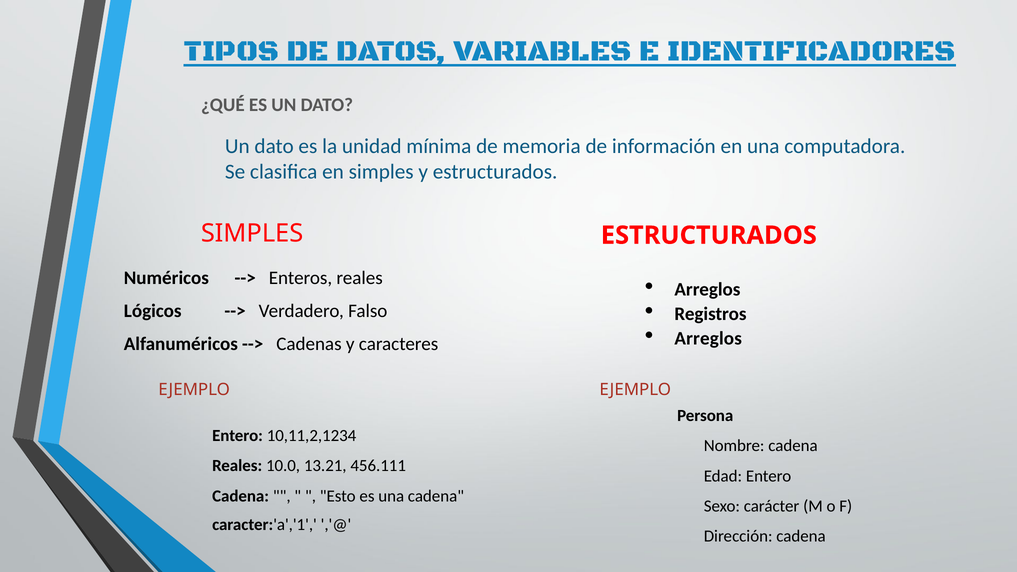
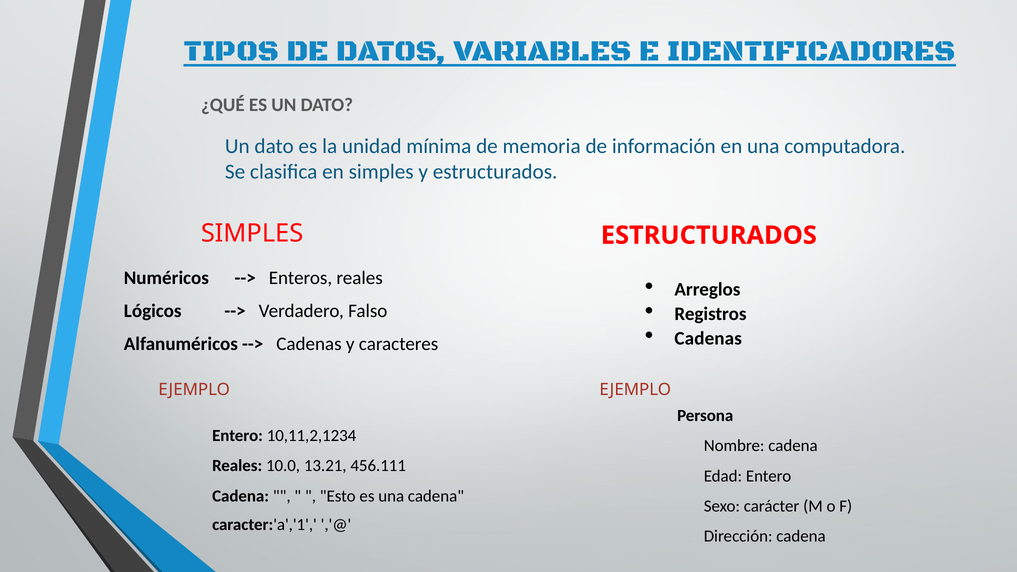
Arreglos: Arreglos -> Cadenas (708, 338)
